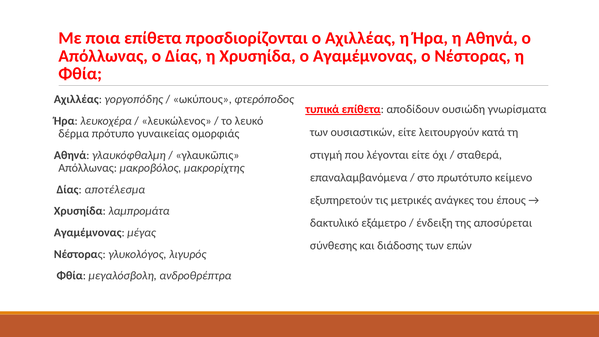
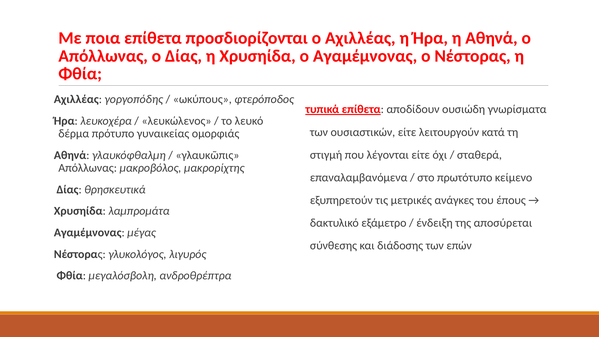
αποτέλεσμα: αποτέλεσμα -> θρησκευτικά (115, 189)
